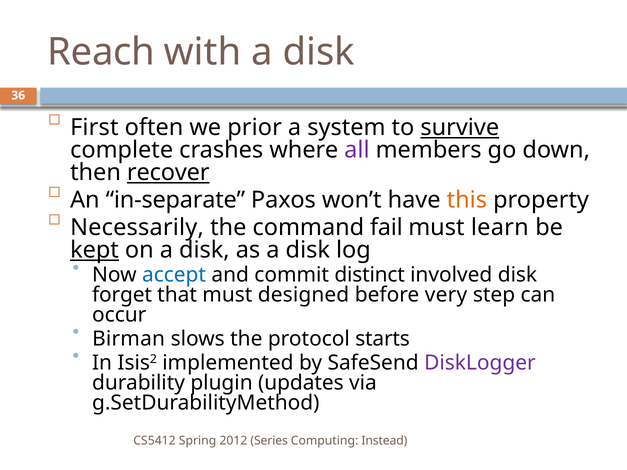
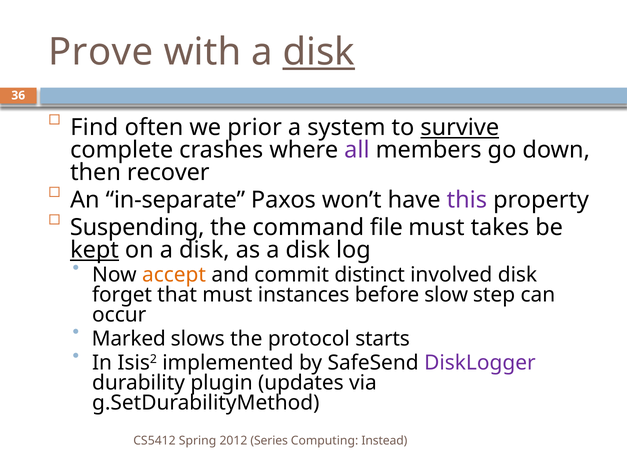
Reach: Reach -> Prove (101, 52)
disk underline: none -> present (319, 52)
First: First -> Find (94, 128)
recover underline: present -> none (168, 173)
this colour: orange -> purple (467, 200)
Necessarily: Necessarily -> Suspending (137, 228)
fail: fail -> file (386, 228)
learn: learn -> takes (500, 228)
accept colour: blue -> orange (174, 275)
designed: designed -> instances (304, 295)
very: very -> slow (446, 295)
Birman: Birman -> Marked (129, 339)
